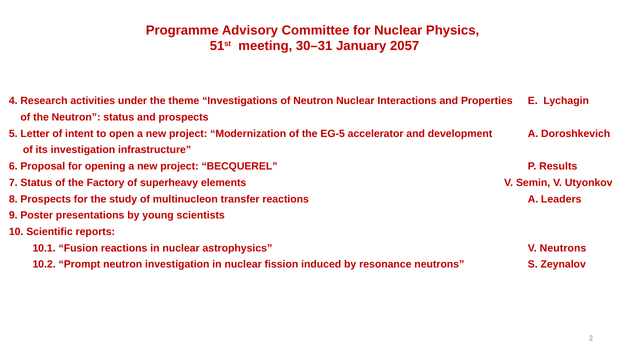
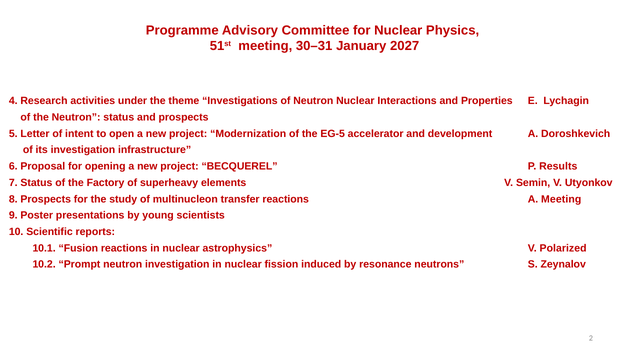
2057: 2057 -> 2027 (405, 46)
A Leaders: Leaders -> Meeting (561, 199)
V Neutrons: Neutrons -> Polarized (563, 248)
